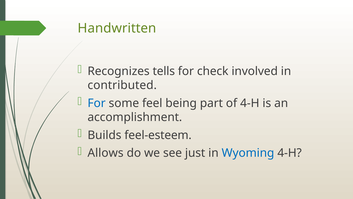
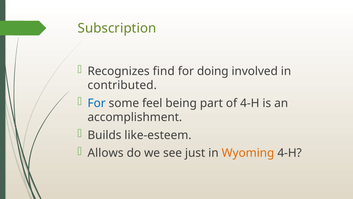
Handwritten: Handwritten -> Subscription (117, 28)
tells: tells -> find (164, 71)
check: check -> doing (213, 71)
feel-esteem: feel-esteem -> like-esteem (158, 135)
Wyoming colour: blue -> orange (248, 153)
